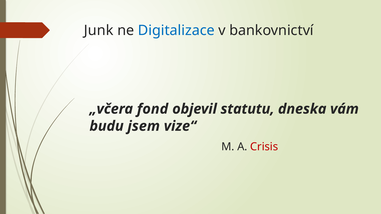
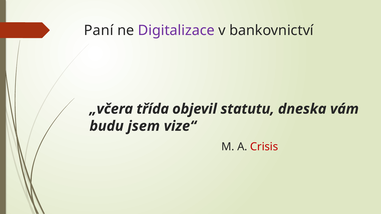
Junk: Junk -> Paní (99, 31)
Digitalizace colour: blue -> purple (176, 31)
fond: fond -> třída (153, 109)
